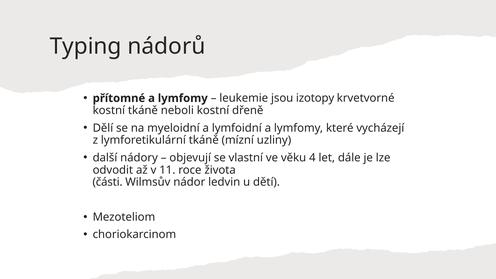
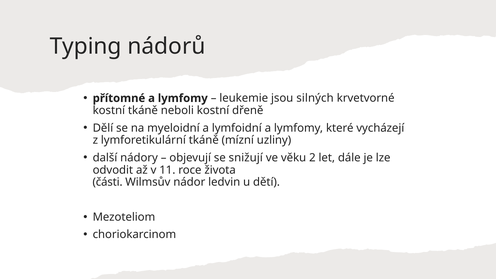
izotopy: izotopy -> silných (315, 98)
vlastní: vlastní -> snižují (246, 158)
4: 4 -> 2 (312, 158)
